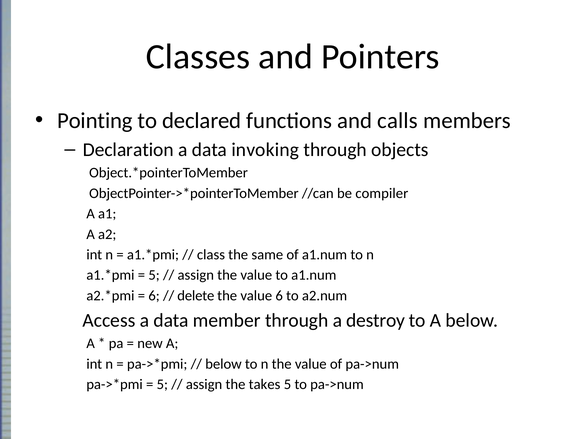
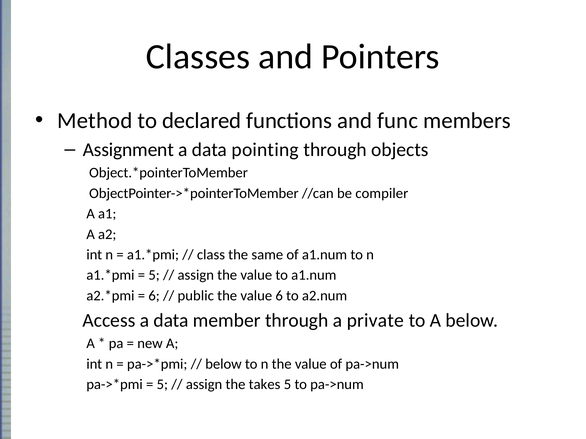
Pointing: Pointing -> Method (95, 121)
calls: calls -> func (398, 121)
Declaration: Declaration -> Assignment (128, 150)
invoking: invoking -> pointing (265, 150)
delete: delete -> public (196, 296)
destroy: destroy -> private (375, 321)
